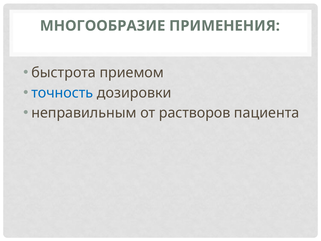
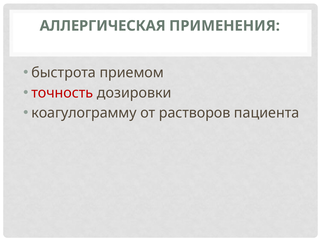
МНОГООБРАЗИЕ: МНОГООБРАЗИЕ -> АЛЛЕРГИЧЕСКАЯ (103, 26)
точность colour: blue -> red (62, 93)
неправильным: неправильным -> коагулограмму (84, 113)
